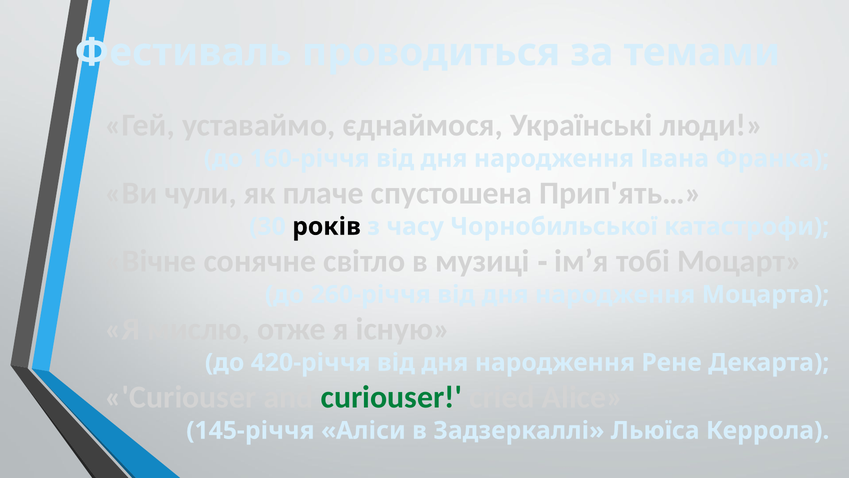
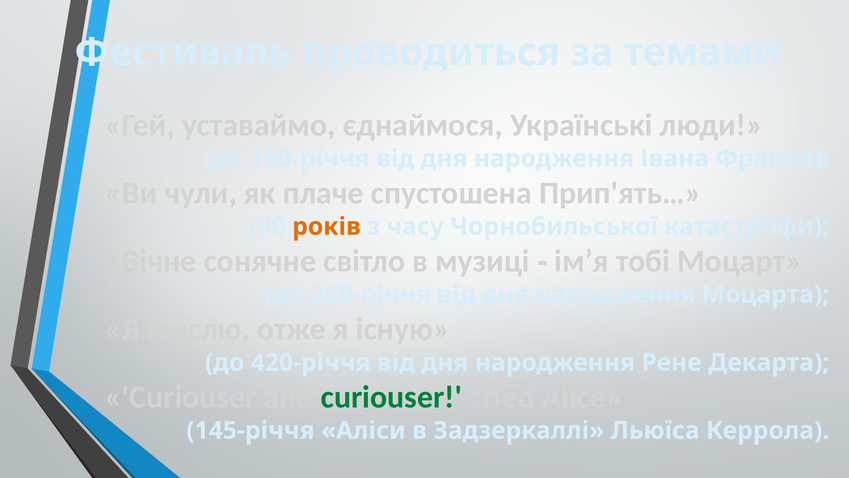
років colour: black -> orange (327, 226)
